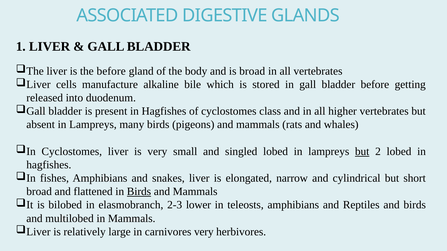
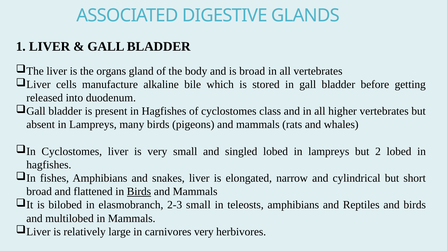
the before: before -> organs (111, 71)
but underline: present -> none (362, 152)
2-3 lower: lower -> small (198, 205)
